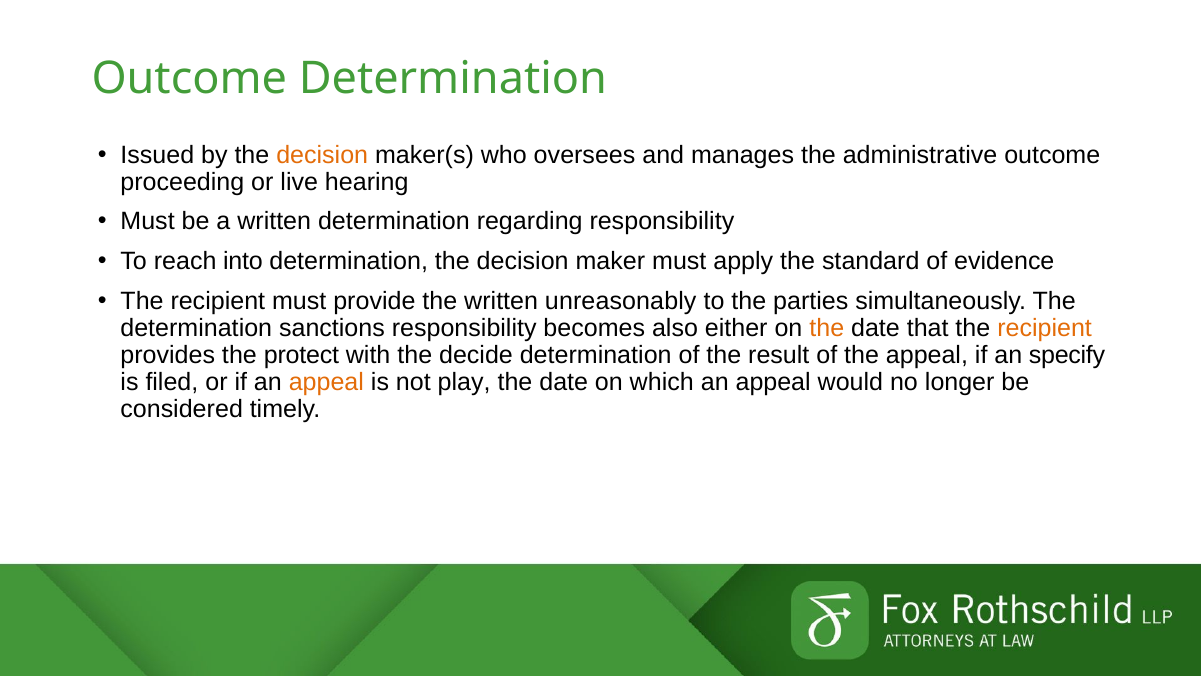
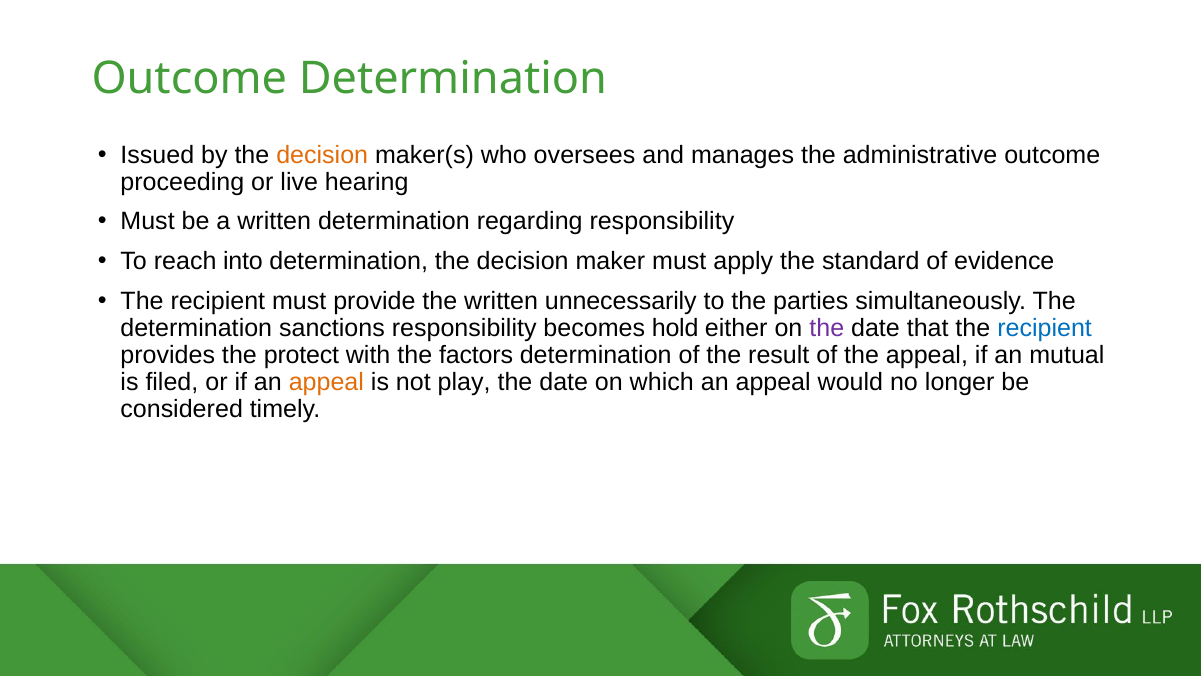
unreasonably: unreasonably -> unnecessarily (621, 301)
also: also -> hold (675, 328)
the colour: orange -> purple (827, 328)
recipient colour: orange -> blue (1045, 328)
decide: decide -> factors (476, 355)
specify: specify -> mutual (1067, 355)
